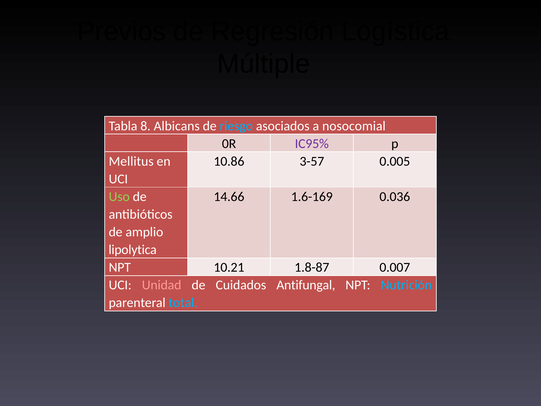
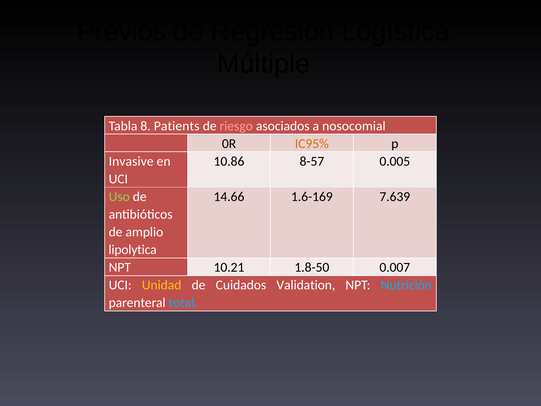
Albicans: Albicans -> Patients (177, 126)
riesgo colour: light blue -> pink (236, 126)
IC95% colour: purple -> orange (312, 144)
Mellitus: Mellitus -> Invasive (131, 161)
3-57: 3-57 -> 8-57 (312, 161)
0.036: 0.036 -> 7.639 (395, 197)
1.8-87: 1.8-87 -> 1.8-50 (312, 267)
Unidad colour: pink -> yellow (162, 285)
Antifungal: Antifungal -> Validation (306, 285)
